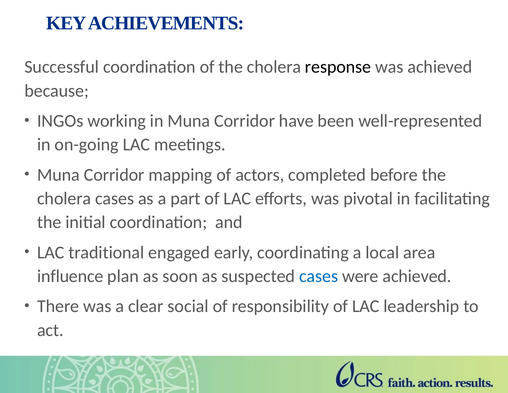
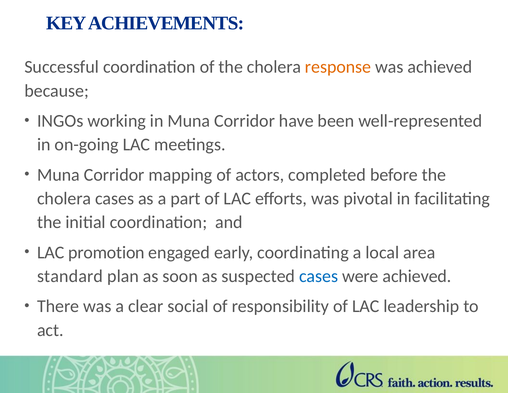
response colour: black -> orange (338, 67)
traditional: traditional -> promotion (106, 252)
influence: influence -> standard (70, 276)
